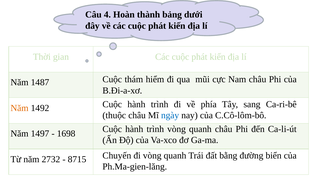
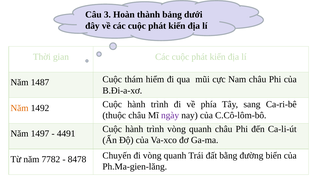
4: 4 -> 3 (107, 15)
ngày colour: blue -> purple (170, 116)
1698: 1698 -> 4491 (66, 134)
2732: 2732 -> 7782 (51, 160)
8715: 8715 -> 8478 (77, 160)
